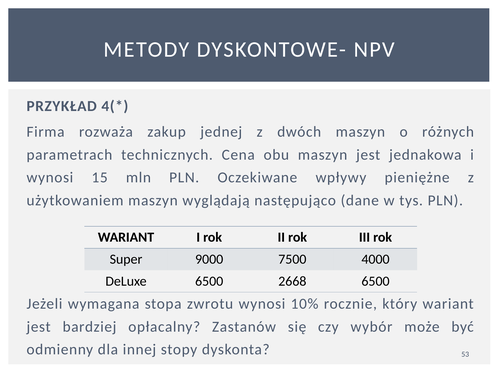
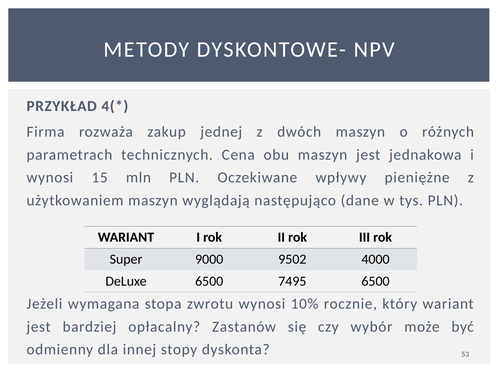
7500: 7500 -> 9502 (292, 260)
2668: 2668 -> 7495 (292, 282)
